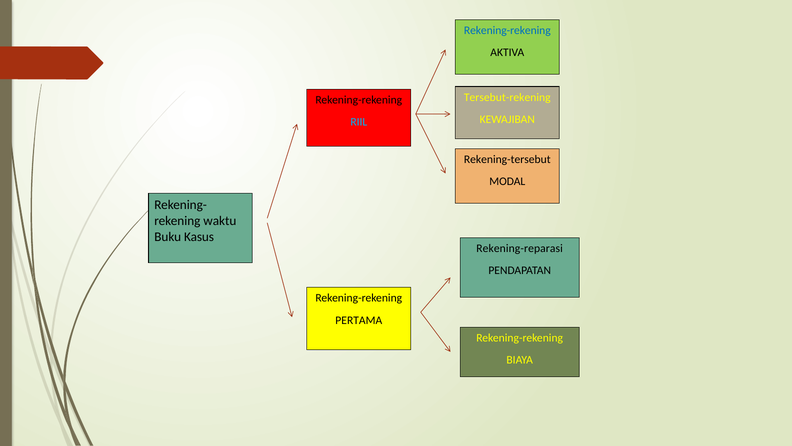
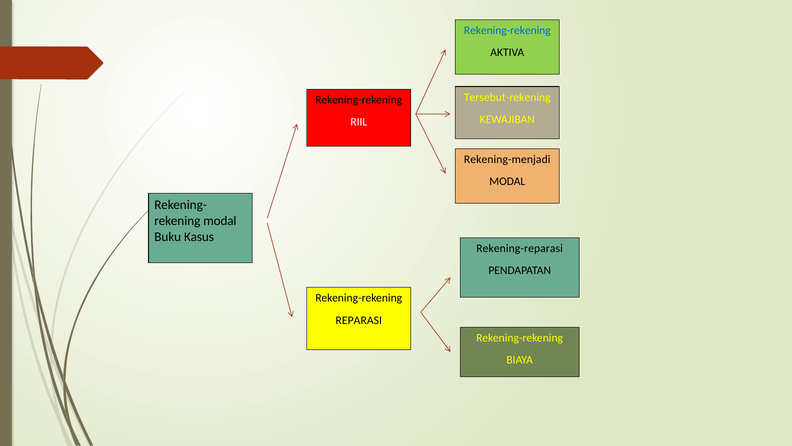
RIIL colour: light blue -> white (359, 122)
Rekening-tersebut: Rekening-tersebut -> Rekening-menjadi (507, 159)
waktu: waktu -> modal (220, 221)
PERTAMA: PERTAMA -> REPARASI (359, 320)
